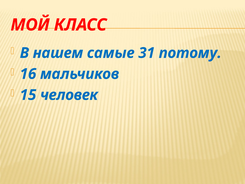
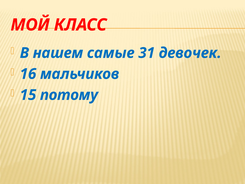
потому: потому -> девочек (190, 53)
человек: человек -> потому (69, 95)
